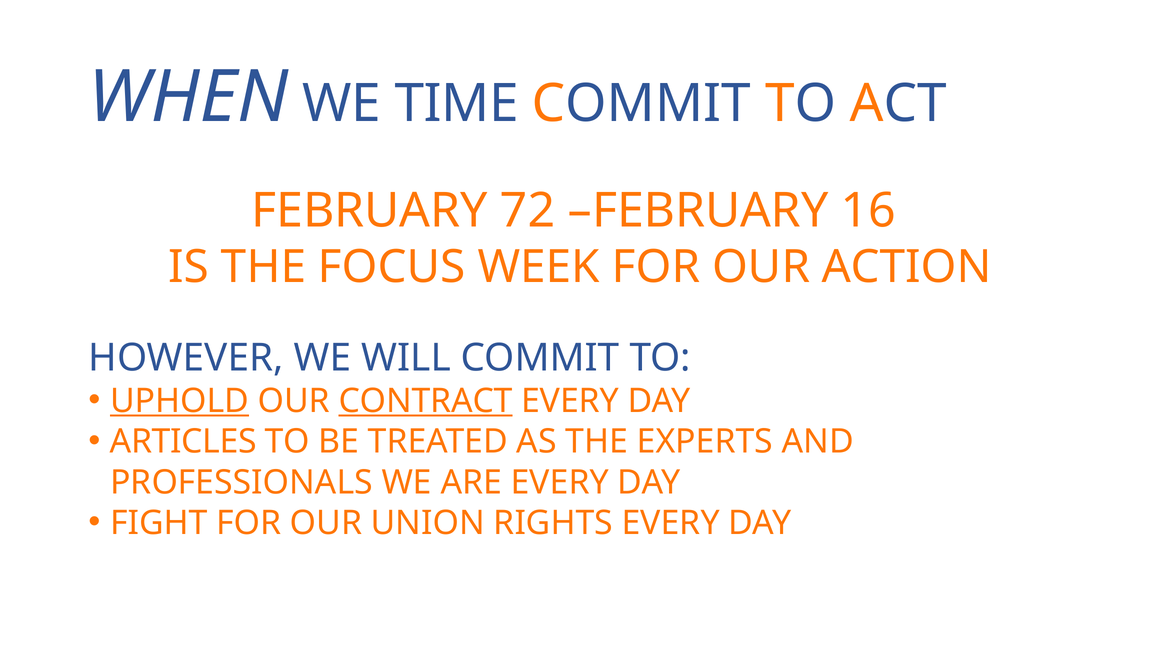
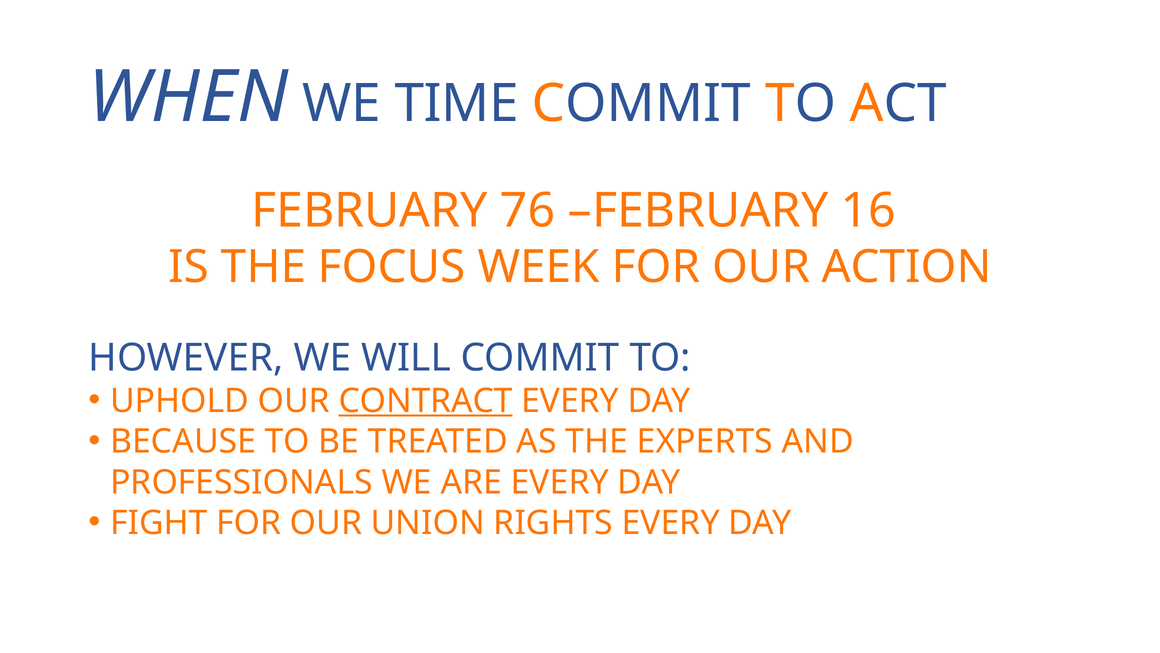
72: 72 -> 76 (528, 210)
UPHOLD underline: present -> none (180, 401)
ARTICLES: ARTICLES -> BECAUSE (183, 441)
